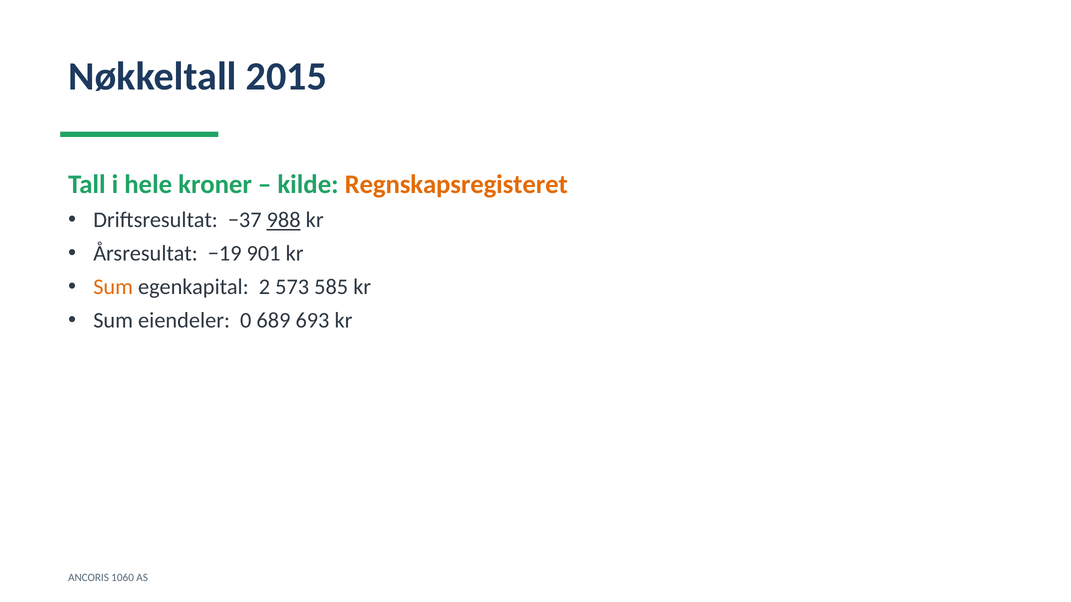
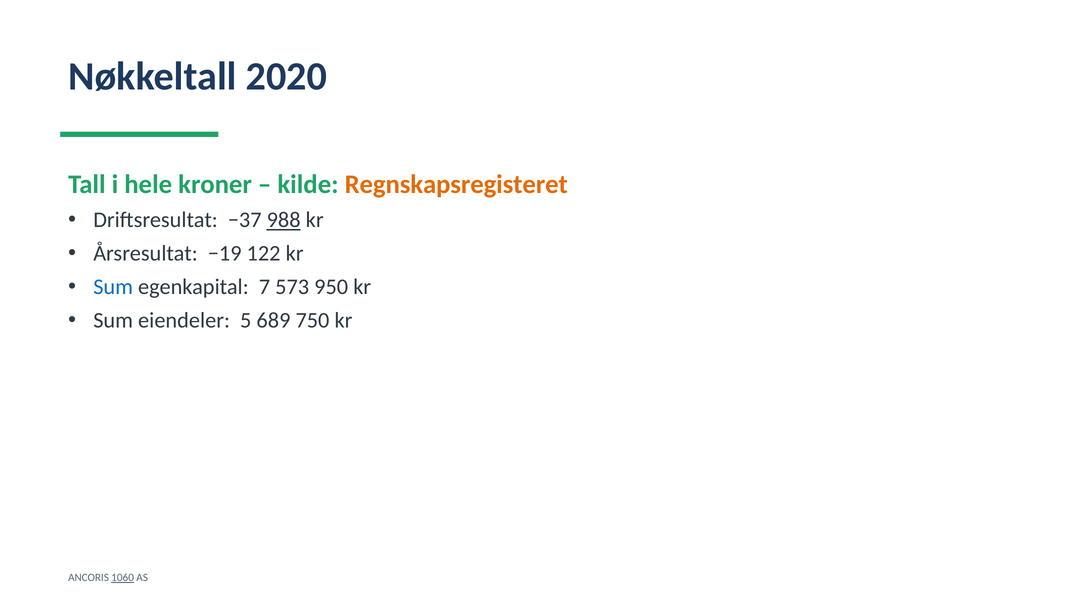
2015: 2015 -> 2020 (286, 76)
901: 901 -> 122 (264, 254)
Sum colour: orange -> blue (113, 287)
2: 2 -> 7 (265, 287)
585: 585 -> 950 (331, 287)
0: 0 -> 5 (246, 321)
693: 693 -> 750 (312, 321)
1060 underline: none -> present (123, 578)
